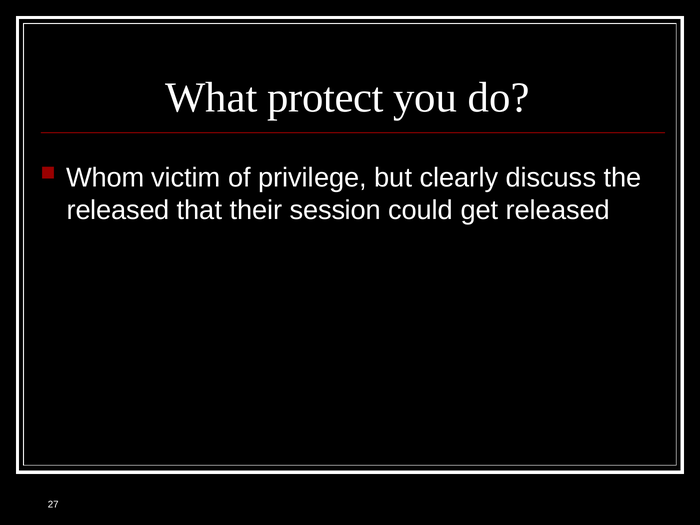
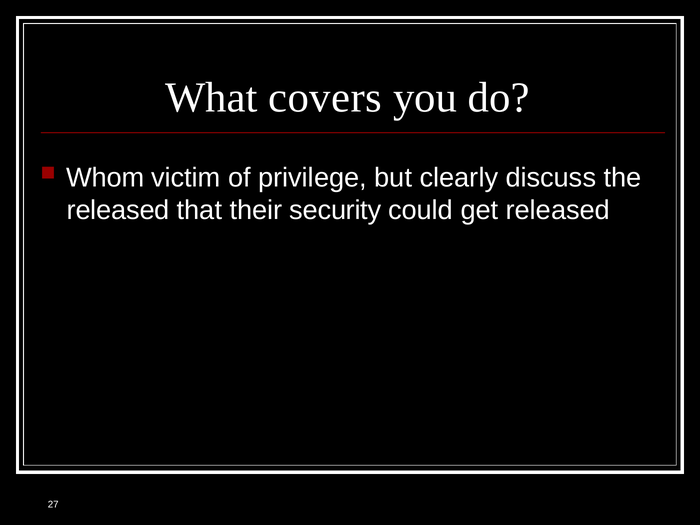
protect: protect -> covers (325, 98)
session: session -> security (335, 210)
